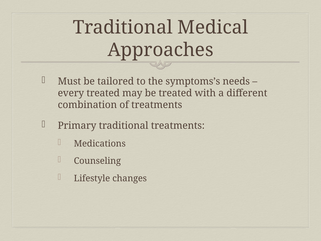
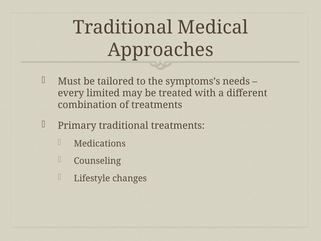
every treated: treated -> limited (103, 93)
